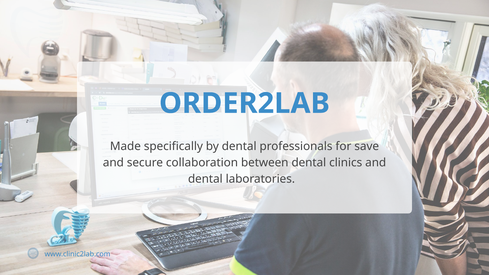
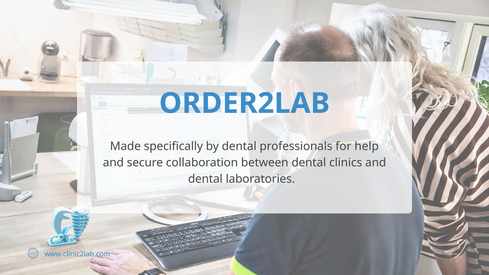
save: save -> help (367, 146)
